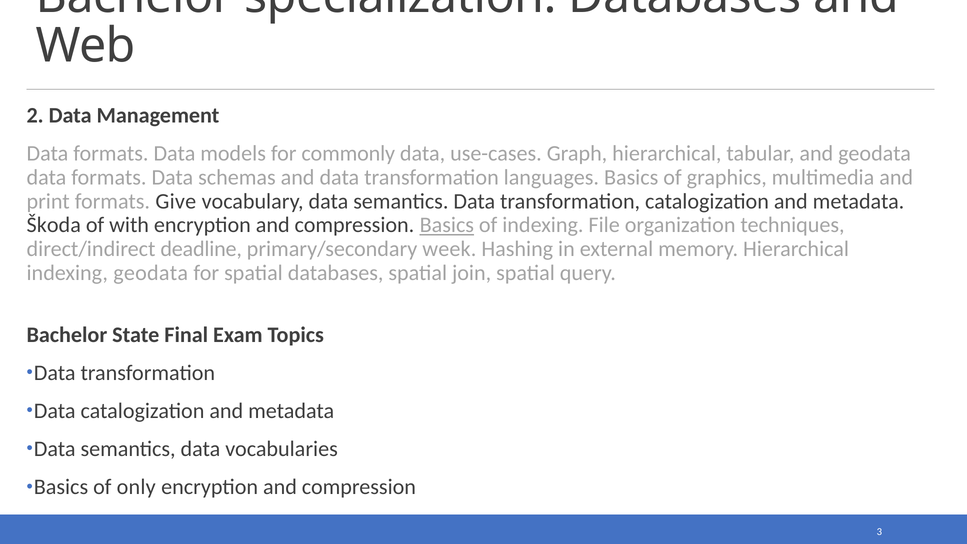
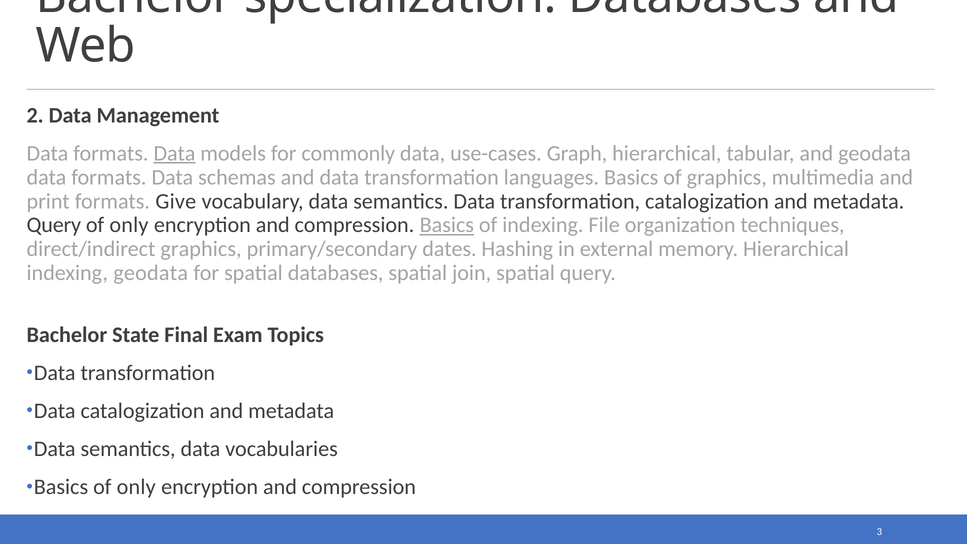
Data underline: none -> present (174, 153)
Škoda: Škoda -> Query (54, 225)
with: with -> only (129, 225)
direct/indirect deadline: deadline -> graphics (201, 249)
week: week -> dates (449, 249)
